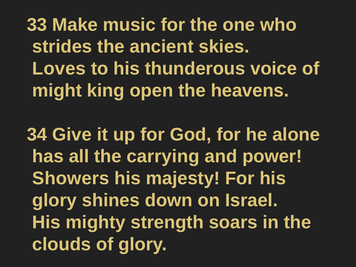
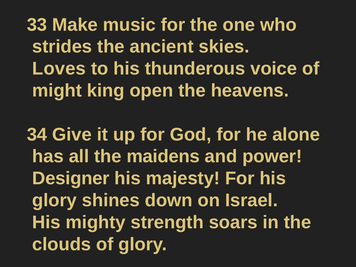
carrying: carrying -> maidens (163, 156)
Showers: Showers -> Designer (71, 178)
